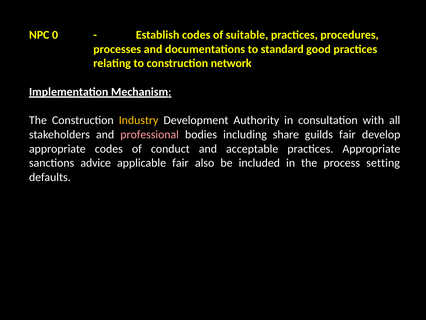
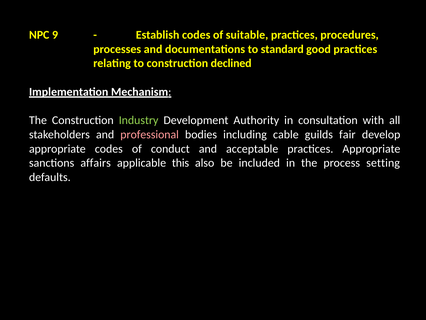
0: 0 -> 9 (55, 35)
network: network -> declined (231, 63)
Industry colour: yellow -> light green (139, 120)
share: share -> cable (286, 134)
advice: advice -> affairs (96, 163)
applicable fair: fair -> this (181, 163)
